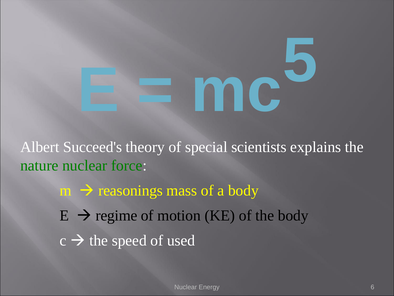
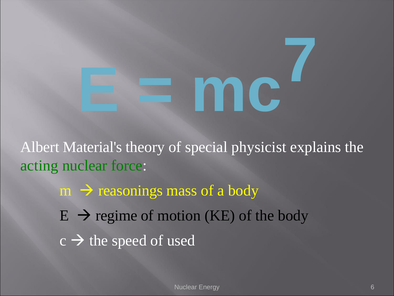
5: 5 -> 7 (300, 60)
Succeed's: Succeed's -> Material's (93, 147)
scientists: scientists -> physicist (259, 147)
nature: nature -> acting (39, 165)
